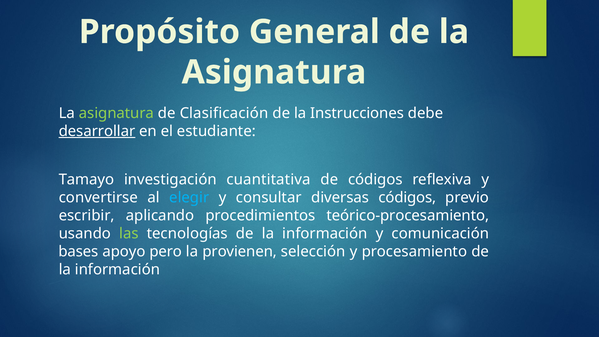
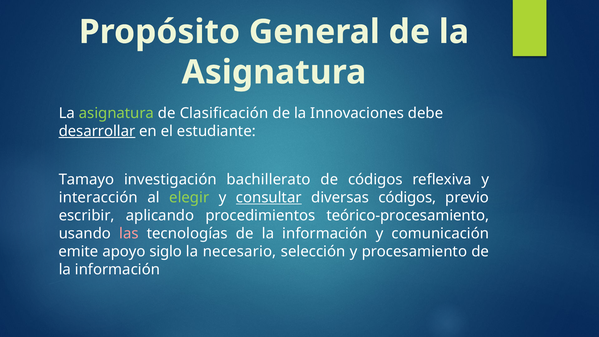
Instrucciones: Instrucciones -> Innovaciones (357, 113)
cuantitativa: cuantitativa -> bachillerato (269, 180)
convertirse: convertirse -> interacción (98, 198)
elegir colour: light blue -> light green (189, 198)
consultar underline: none -> present (269, 198)
las colour: light green -> pink (129, 233)
bases: bases -> emite (78, 251)
pero: pero -> siglo (166, 251)
provienen: provienen -> necesario (240, 251)
